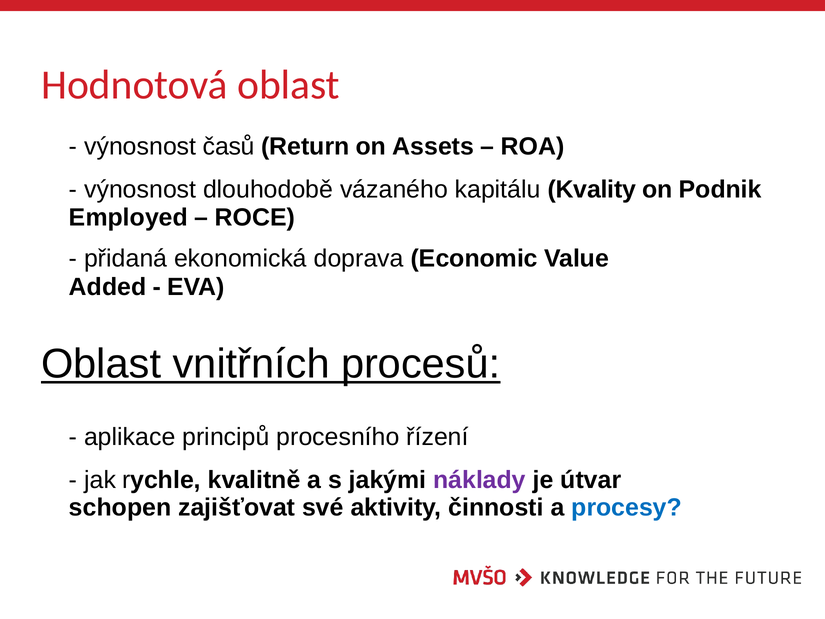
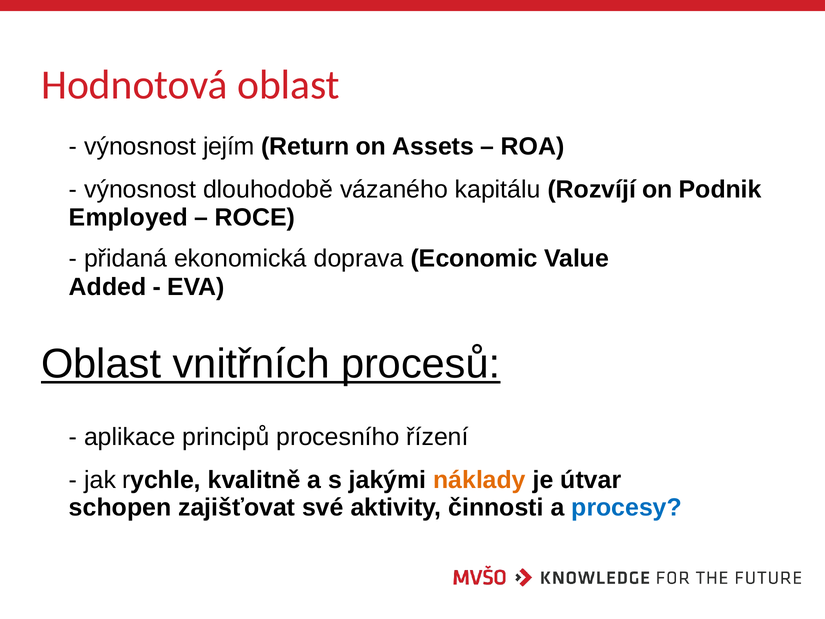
časů: časů -> jejím (229, 147)
Kvality: Kvality -> Rozvíjí (592, 190)
náklady colour: purple -> orange (480, 480)
